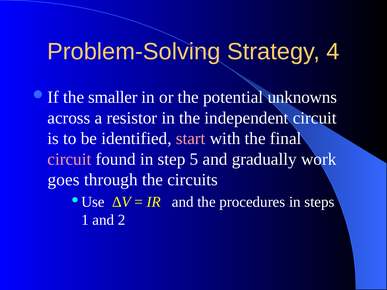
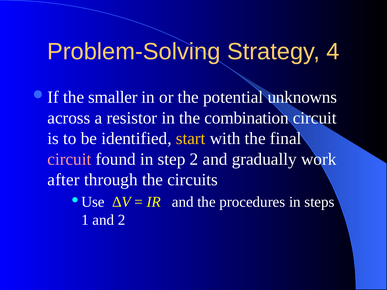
independent: independent -> combination (247, 118)
start colour: pink -> yellow (191, 139)
step 5: 5 -> 2 (194, 159)
goes: goes -> after (64, 180)
